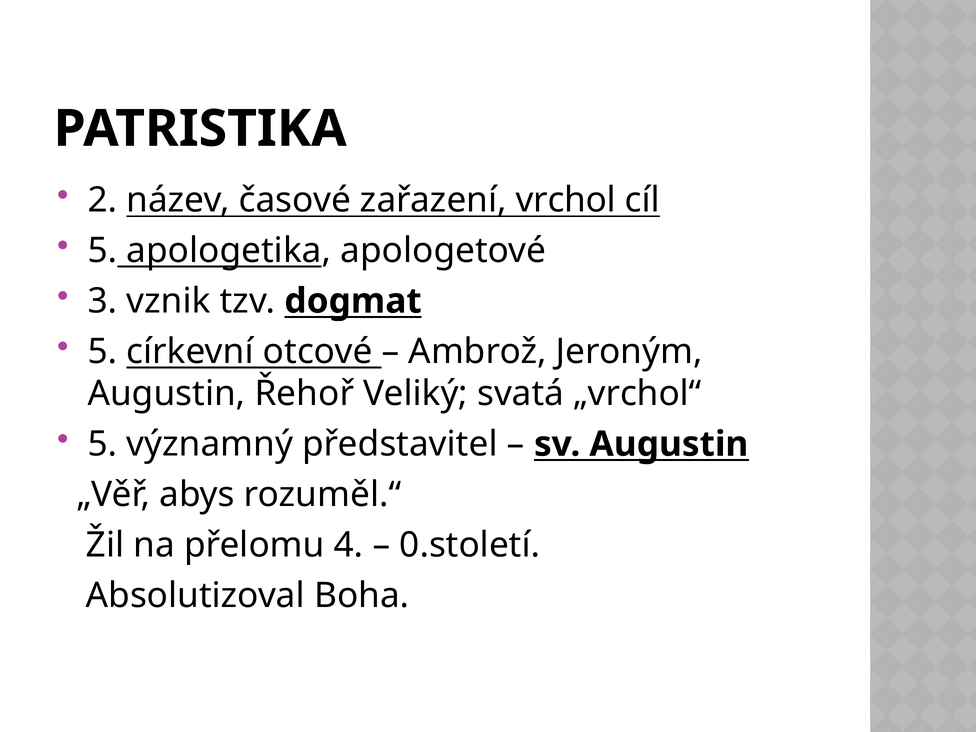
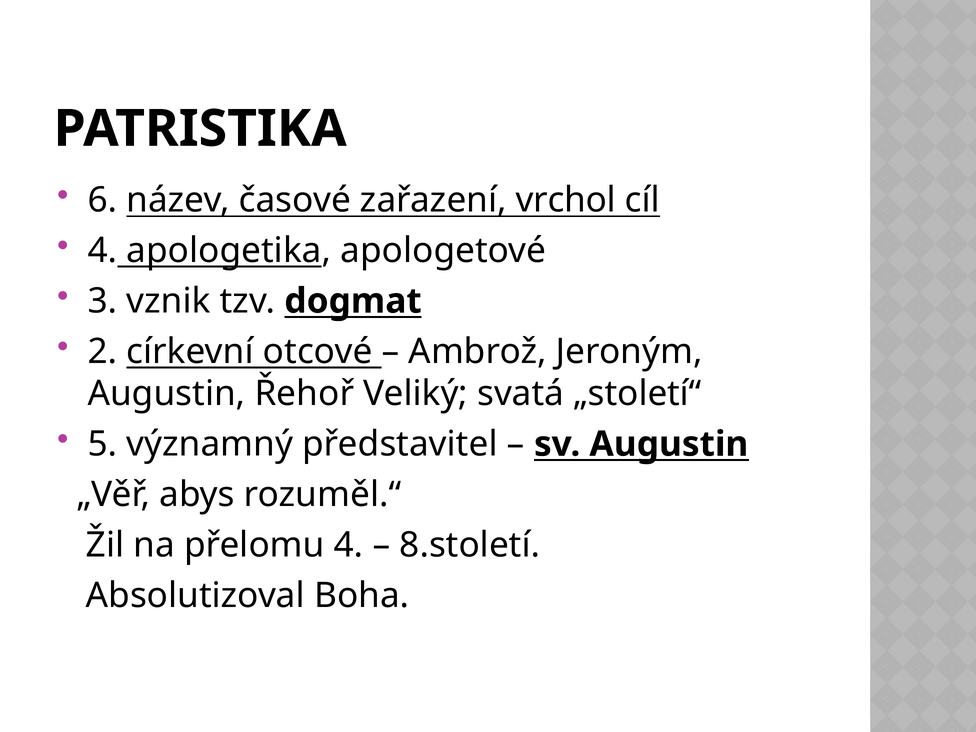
2: 2 -> 6 (102, 200)
5: 5 -> 4 (102, 251)
5: 5 -> 2 (102, 351)
„vrchol“: „vrchol“ -> „století“ (637, 394)
0.století: 0.století -> 8.století (470, 545)
